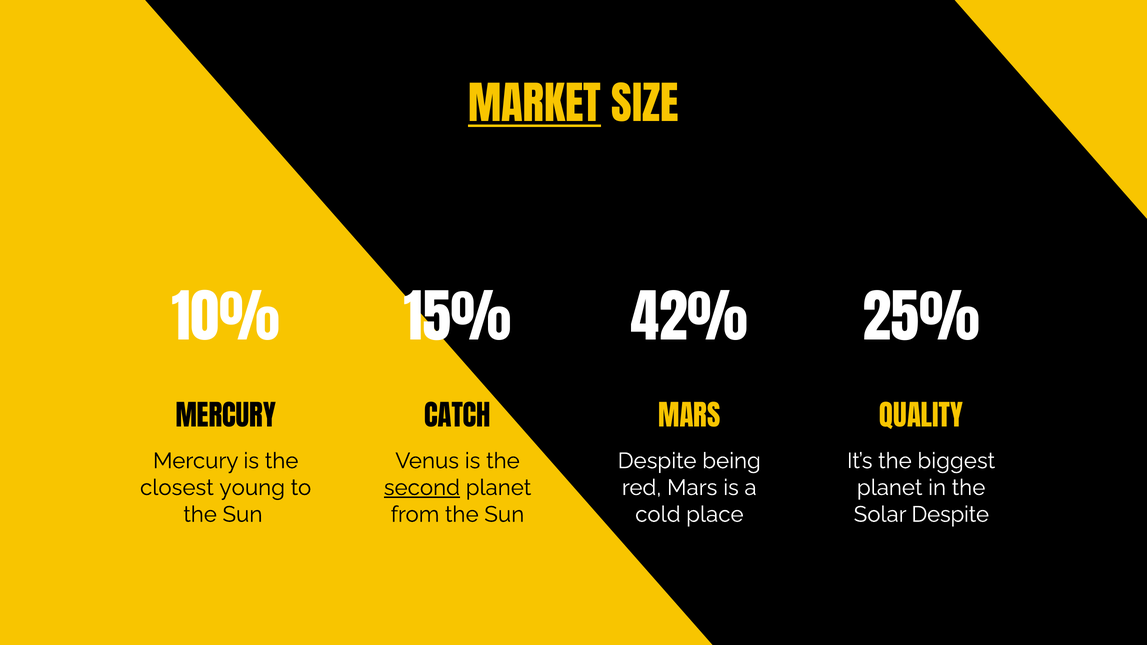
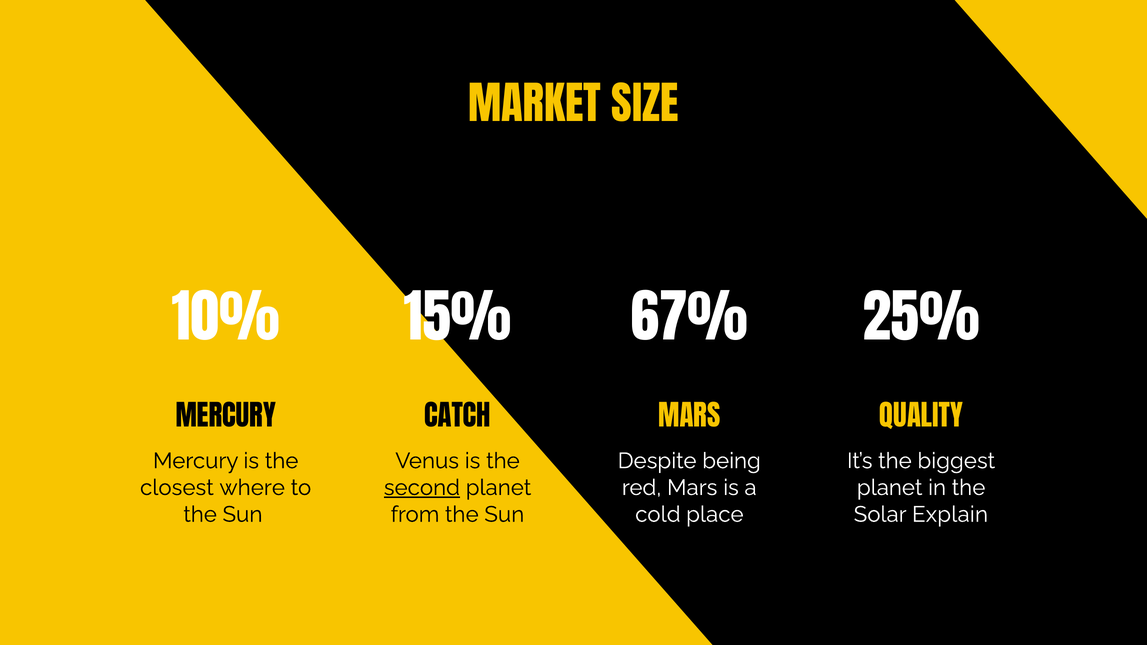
MARKET underline: present -> none (535, 107)
42%: 42% -> 67% (689, 321)
young: young -> where (252, 488)
Solar Despite: Despite -> Explain (950, 515)
